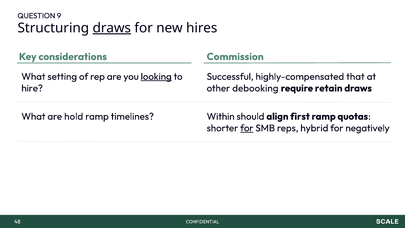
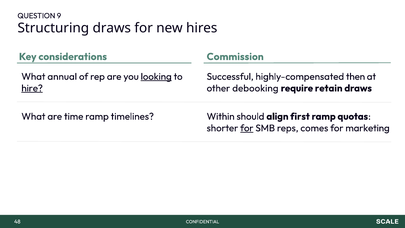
draws underline: present -> none (112, 28)
setting: setting -> annual (62, 77)
that: that -> then (355, 77)
hire underline: none -> present (32, 88)
hold: hold -> time (74, 116)
hybrid: hybrid -> comes (314, 128)
negatively: negatively -> marketing (368, 128)
